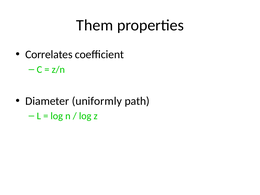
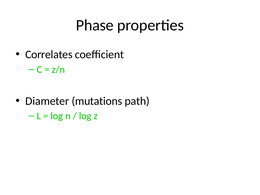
Them: Them -> Phase (95, 25)
uniformly: uniformly -> mutations (97, 101)
